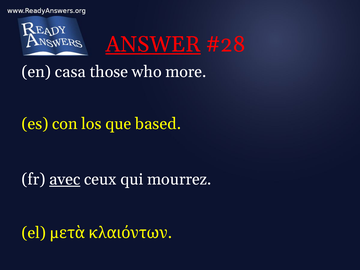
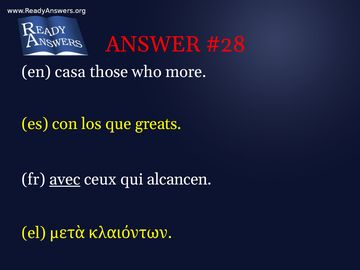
ANSWER underline: present -> none (153, 44)
based: based -> greats (158, 124)
mourrez: mourrez -> alcancen (179, 179)
